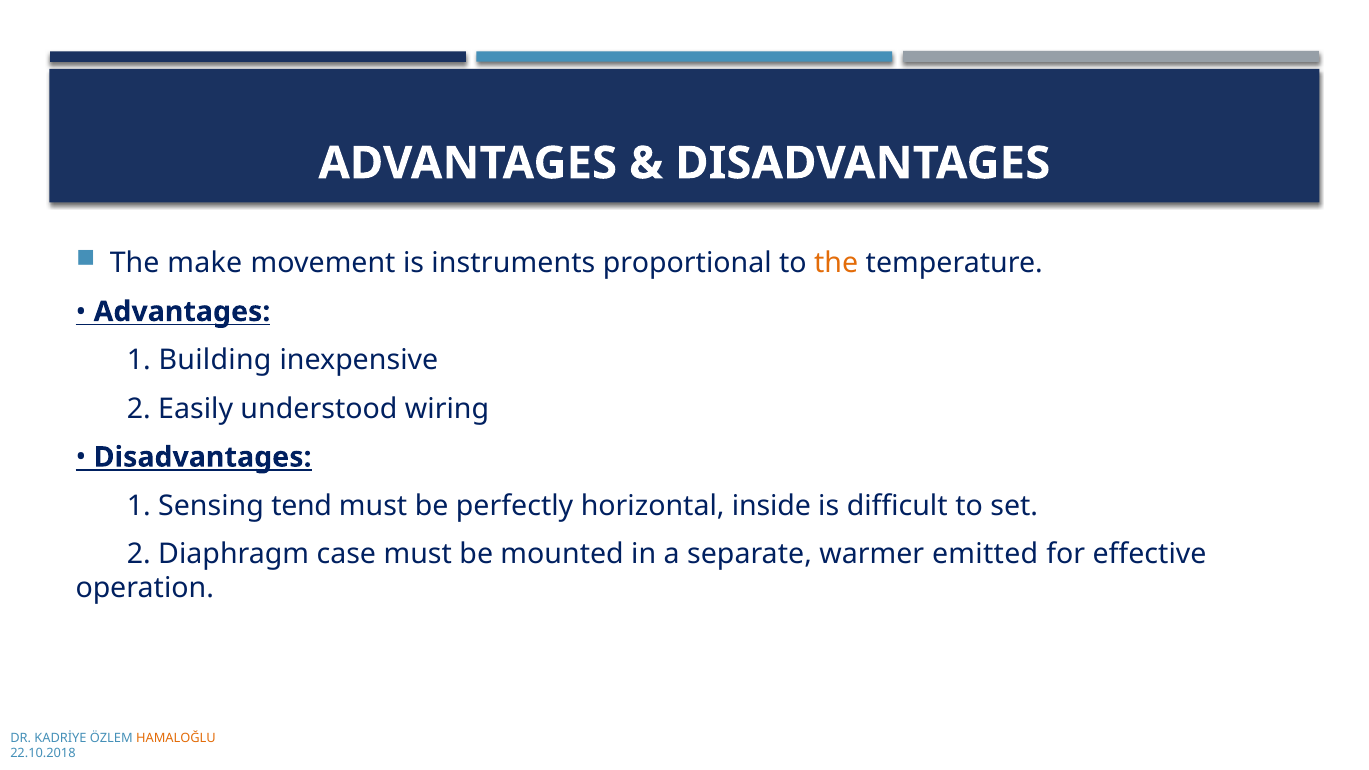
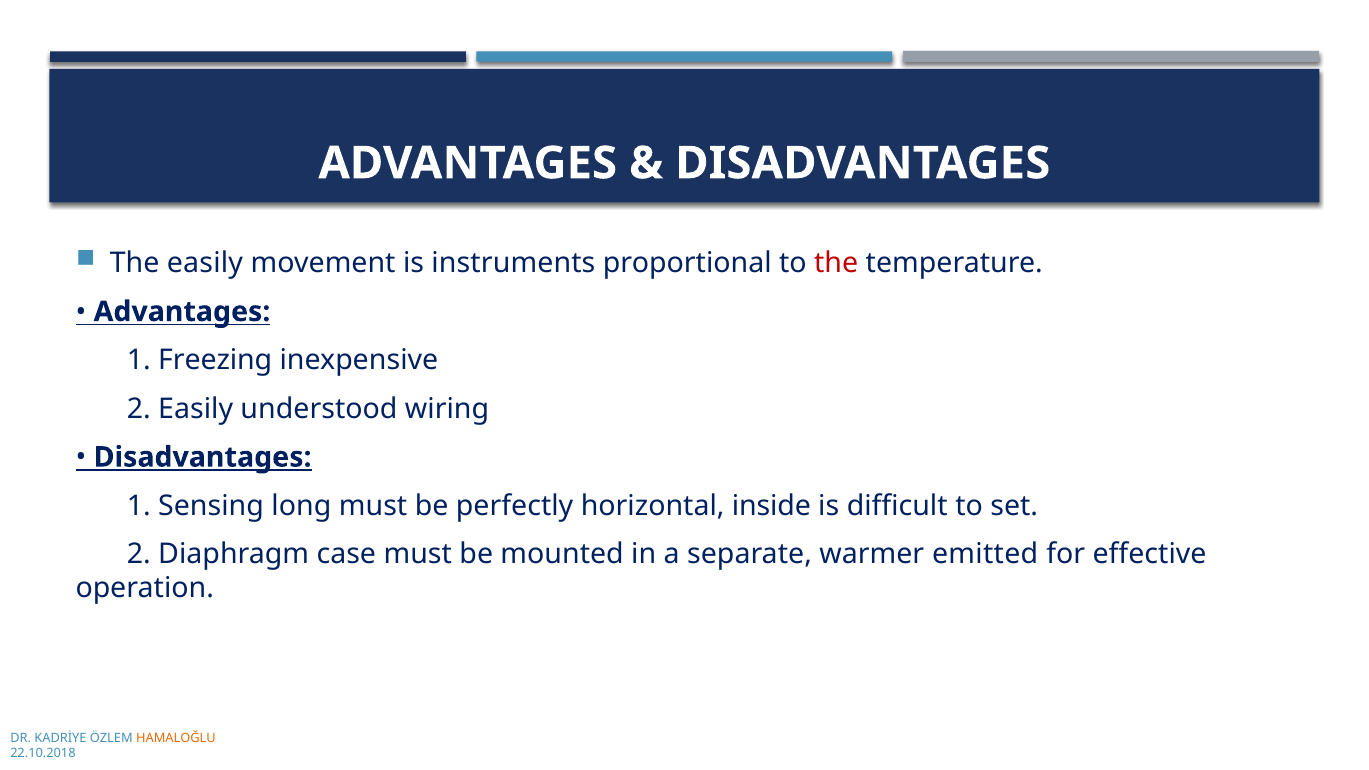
The make: make -> easily (205, 263)
the colour: orange -> red (836, 263)
Building: Building -> Freezing (215, 360)
tend: tend -> long (301, 506)
